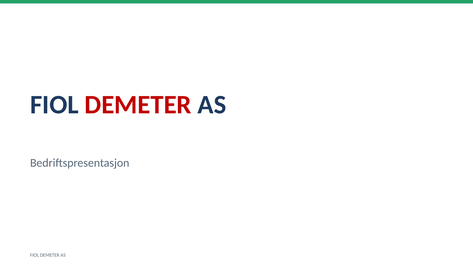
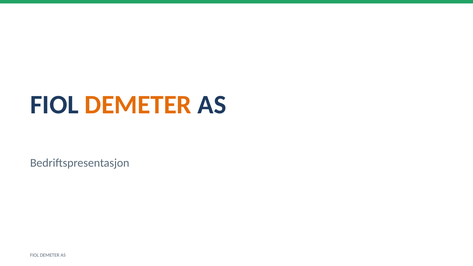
DEMETER colour: red -> orange (138, 105)
